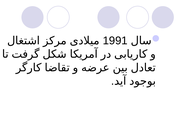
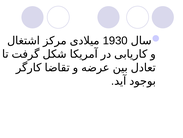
1991: 1991 -> 1930 (115, 40)
